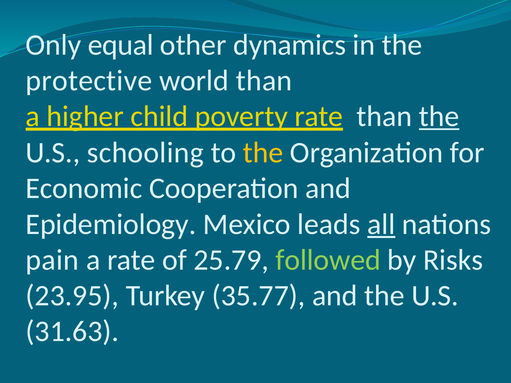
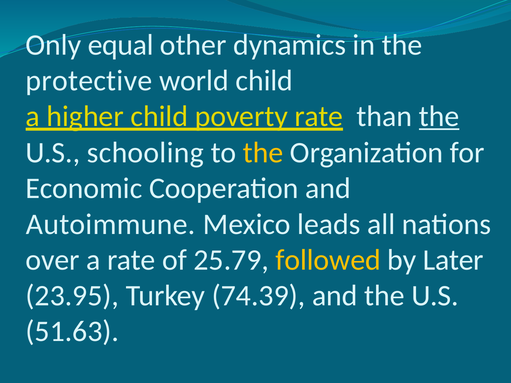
world than: than -> child (264, 81)
Epidemiology: Epidemiology -> Autoimmune (111, 224)
all underline: present -> none (381, 224)
pain: pain -> over (52, 260)
followed colour: light green -> yellow (328, 260)
Risks: Risks -> Later (453, 260)
35.77: 35.77 -> 74.39 (259, 296)
31.63: 31.63 -> 51.63 (72, 332)
